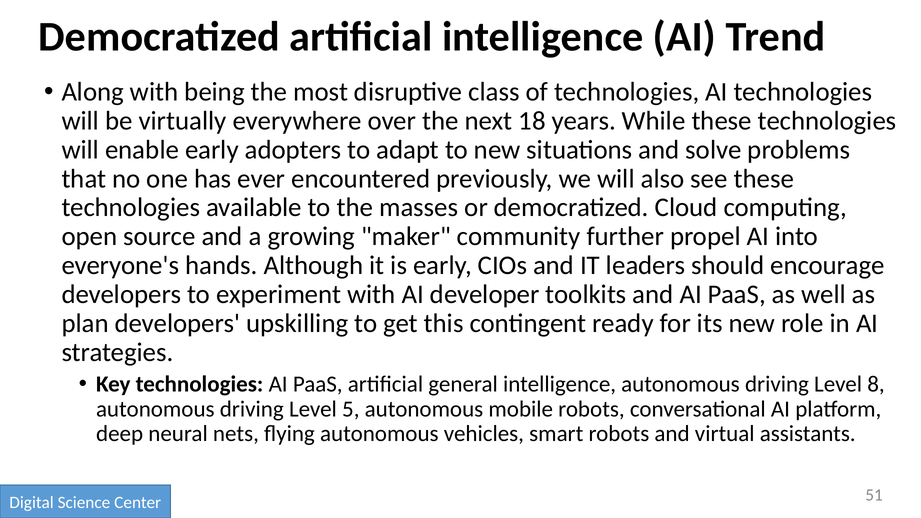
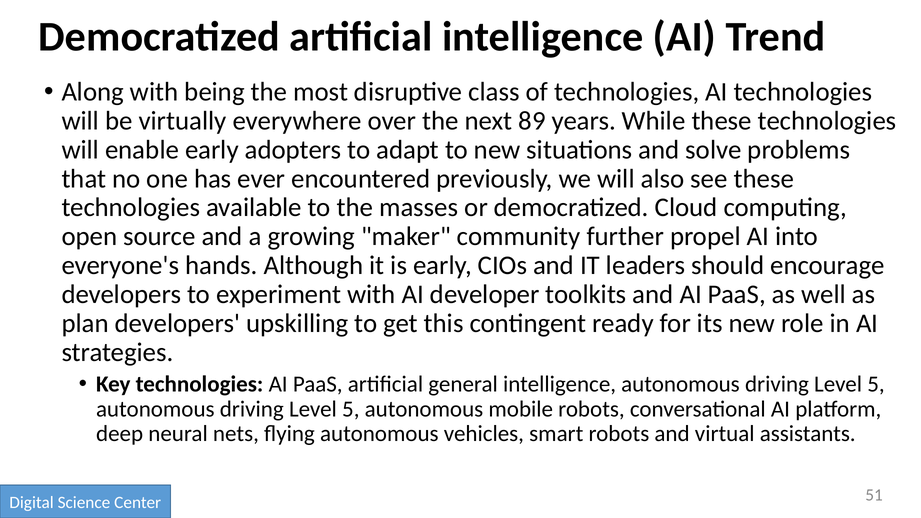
18: 18 -> 89 (532, 121)
8: 8 -> 5 (876, 384)
